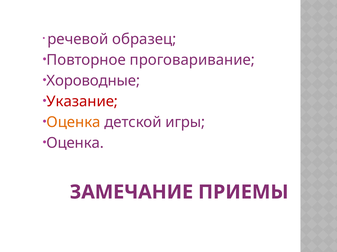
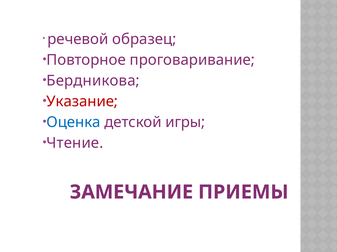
Хороводные: Хороводные -> Бердникова (93, 81)
Оценка colour: orange -> blue (73, 122)
Оценка: Оценка -> Чтение (75, 143)
